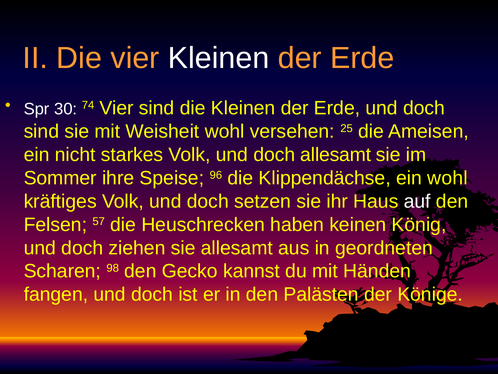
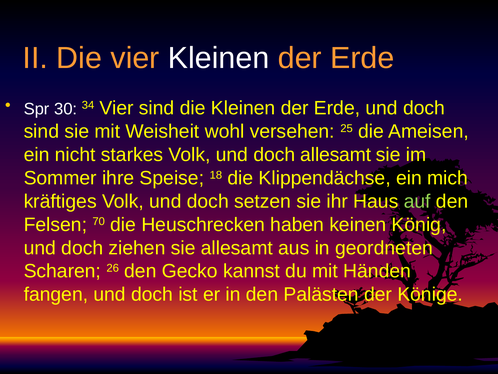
74: 74 -> 34 (88, 105)
96: 96 -> 18 (216, 175)
ein wohl: wohl -> mich (448, 178)
auf colour: white -> light green (417, 201)
57: 57 -> 70 (99, 221)
98: 98 -> 26 (113, 268)
